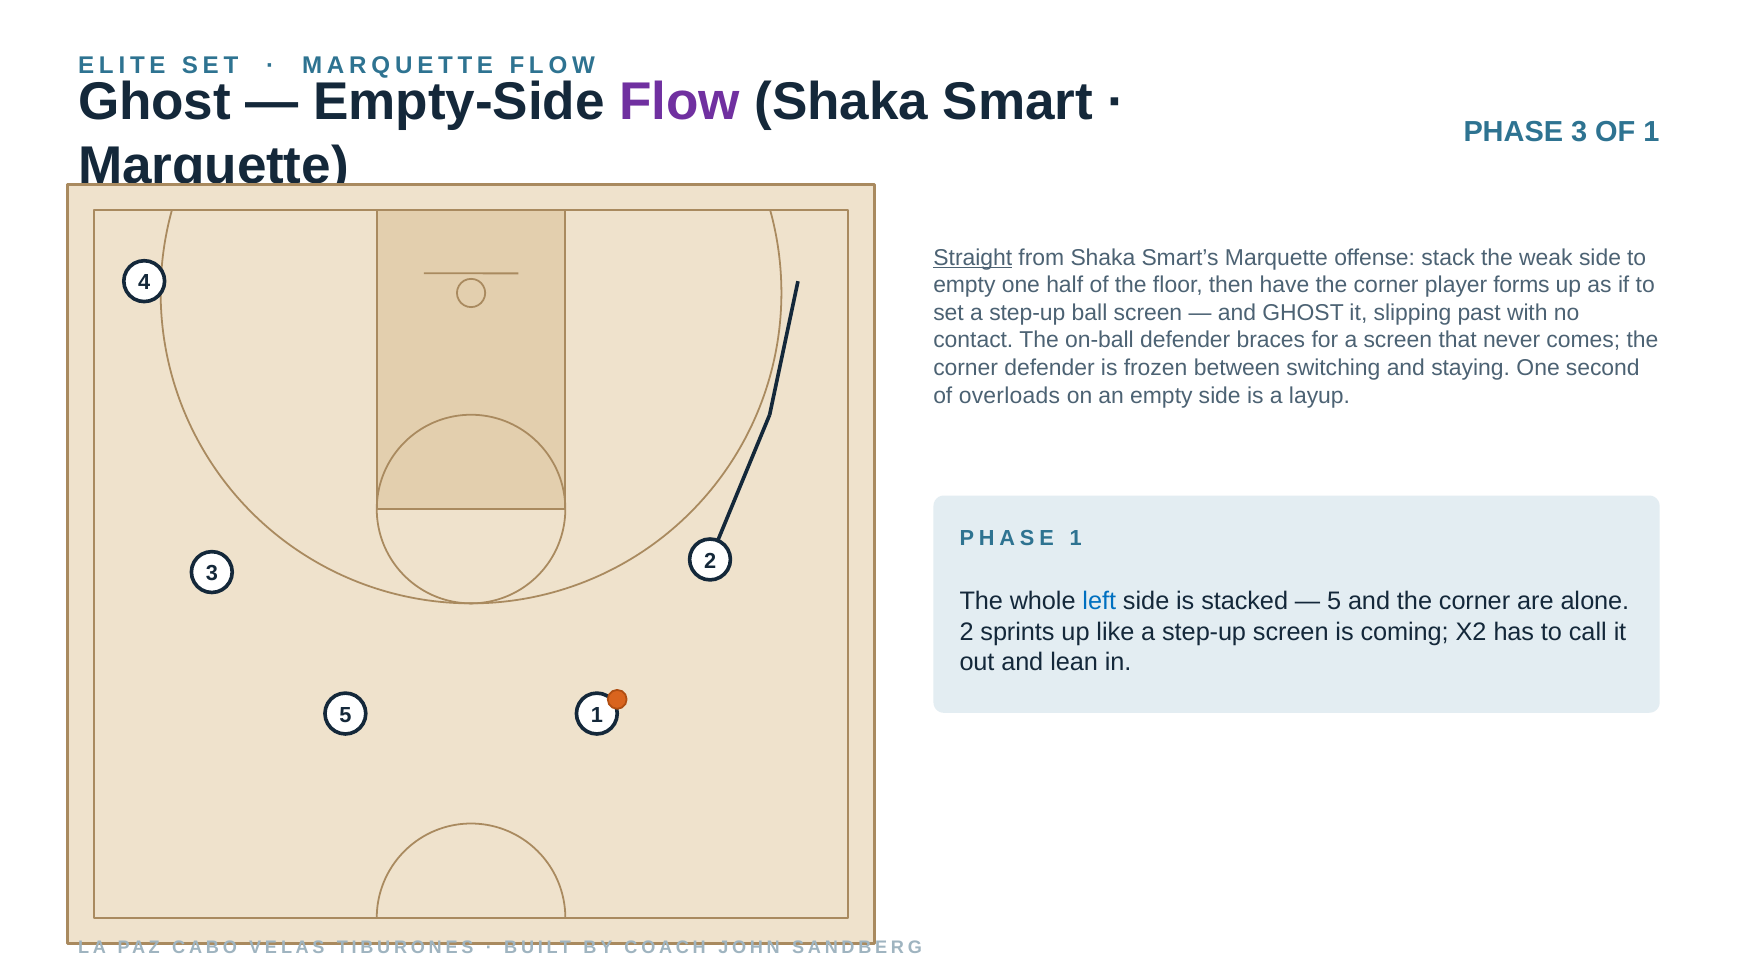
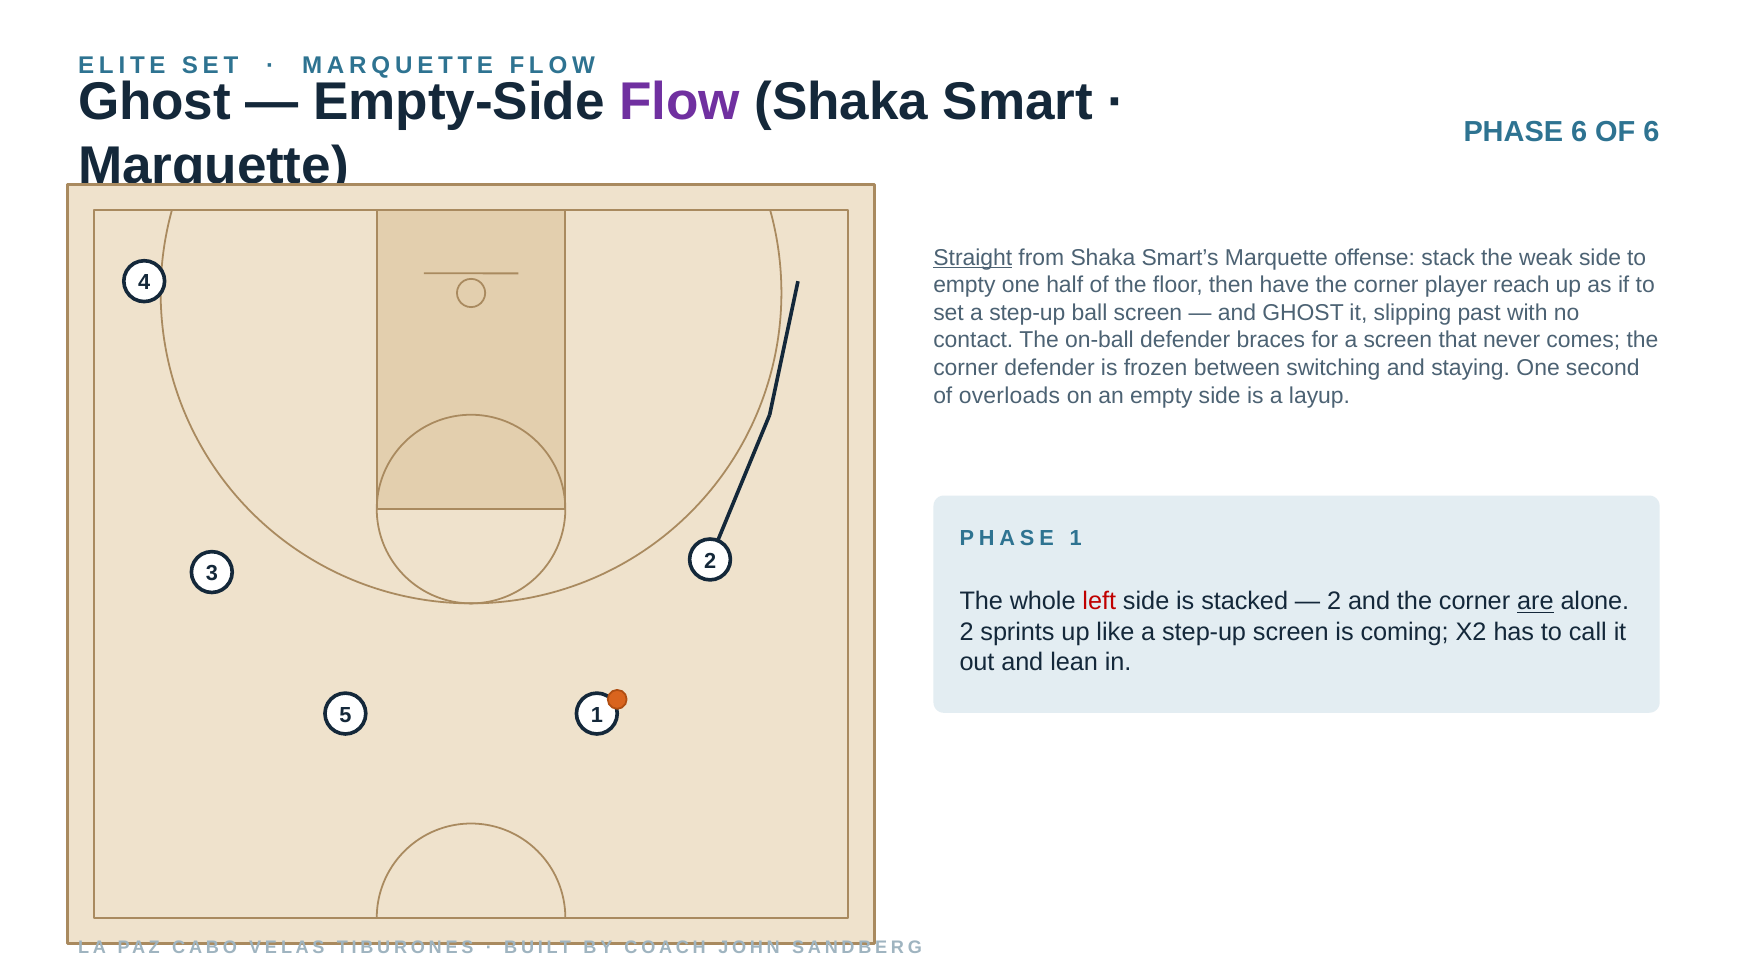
PHASE 3: 3 -> 6 (1579, 132)
OF 1: 1 -> 6 (1651, 132)
forms: forms -> reach (1521, 285)
left colour: blue -> red (1099, 601)
5: 5 -> 2 (1334, 601)
are underline: none -> present (1535, 601)
